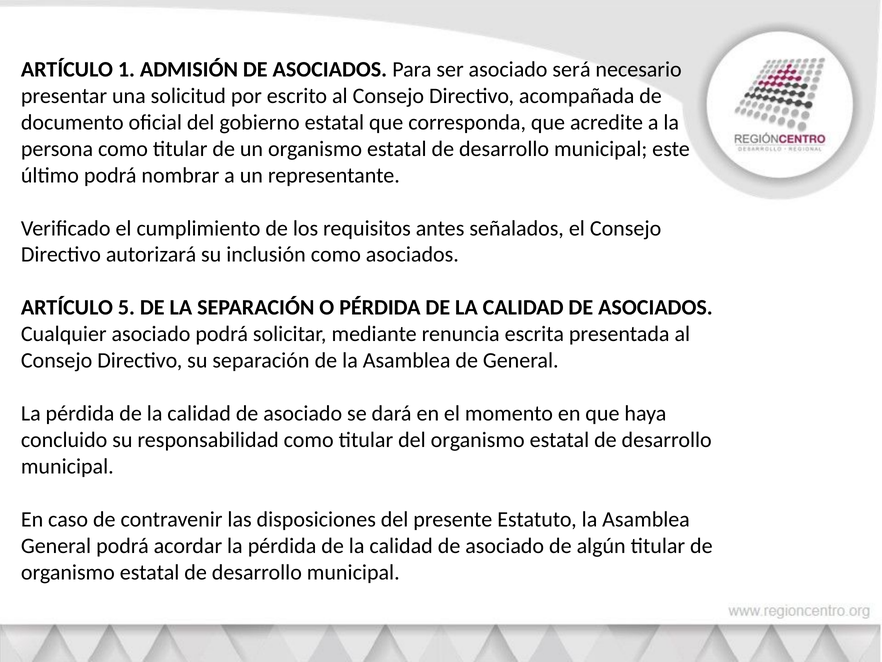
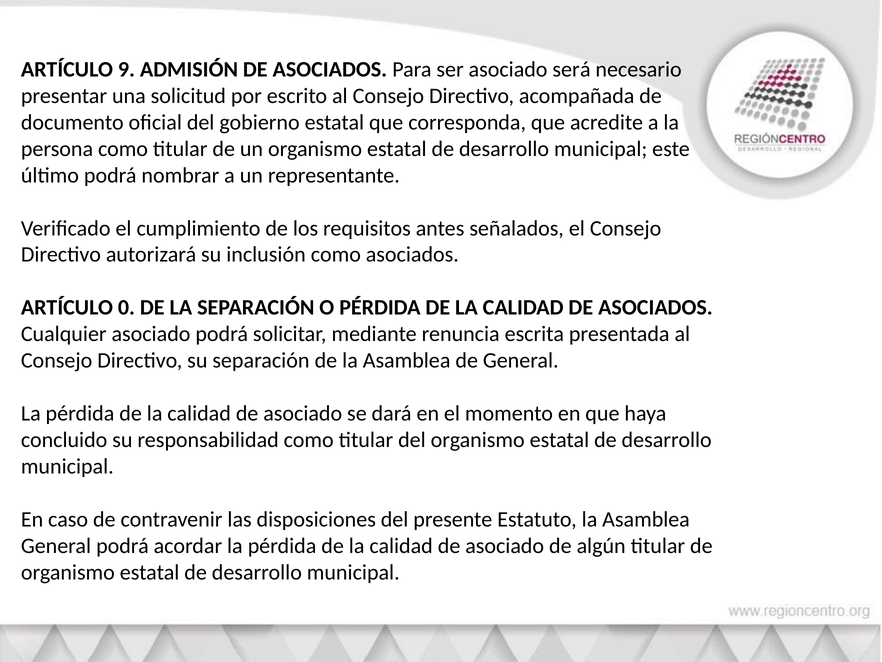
1: 1 -> 9 (126, 69)
5: 5 -> 0 (126, 307)
